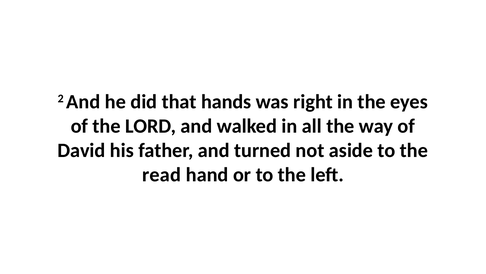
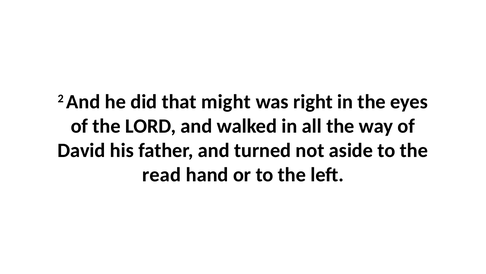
hands: hands -> might (226, 102)
